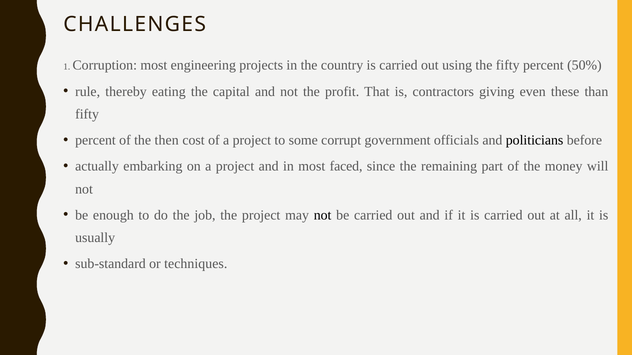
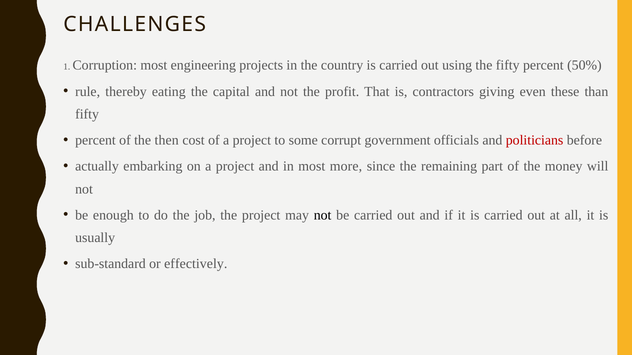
politicians colour: black -> red (535, 140)
faced: faced -> more (346, 167)
techniques: techniques -> effectively (196, 264)
